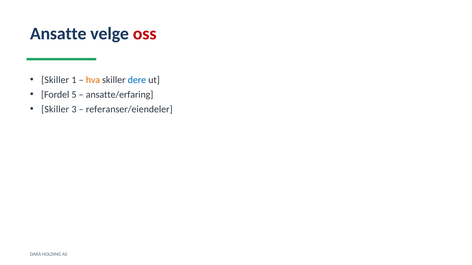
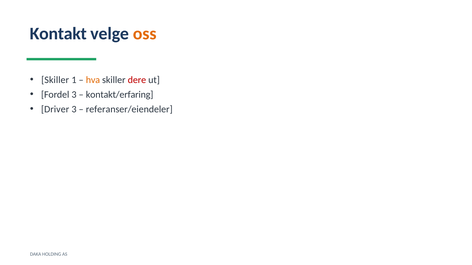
Ansatte: Ansatte -> Kontakt (58, 34)
oss colour: red -> orange (145, 34)
dere colour: blue -> red (137, 80)
Fordel 5: 5 -> 3 (74, 95)
ansatte/erfaring: ansatte/erfaring -> kontakt/erfaring (120, 95)
Skiller: Skiller -> Driver (55, 109)
